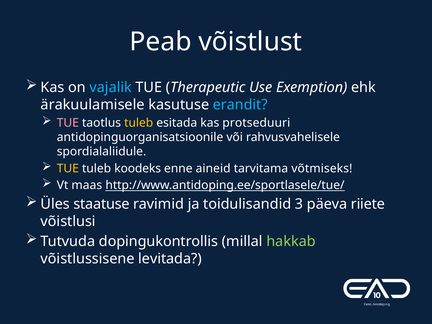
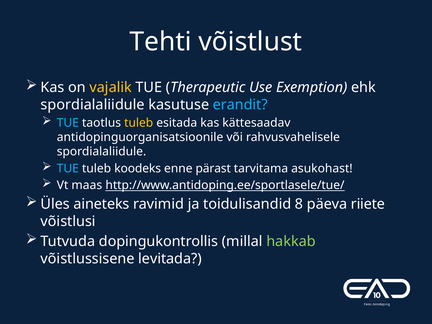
Peab: Peab -> Tehti (161, 42)
vajalik colour: light blue -> yellow (111, 87)
ärakuulamisele: ärakuulamisele -> spordialaliidule (93, 105)
TUE colour: pink -> light blue (68, 123)
protseduuri: protseduuri -> kättesaadav (256, 123)
TUE colour: yellow -> light blue (68, 168)
aineid: aineid -> pärast (213, 168)
võtmiseks: võtmiseks -> asukohast (322, 168)
staatuse: staatuse -> aineteks (102, 204)
3: 3 -> 8 (299, 204)
